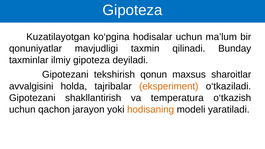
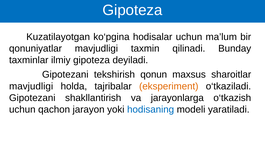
avvalgisini: avvalgisini -> mavjudligi (31, 86)
temperatura: temperatura -> jarayonlarga (177, 98)
hodisaning colour: orange -> blue (151, 110)
